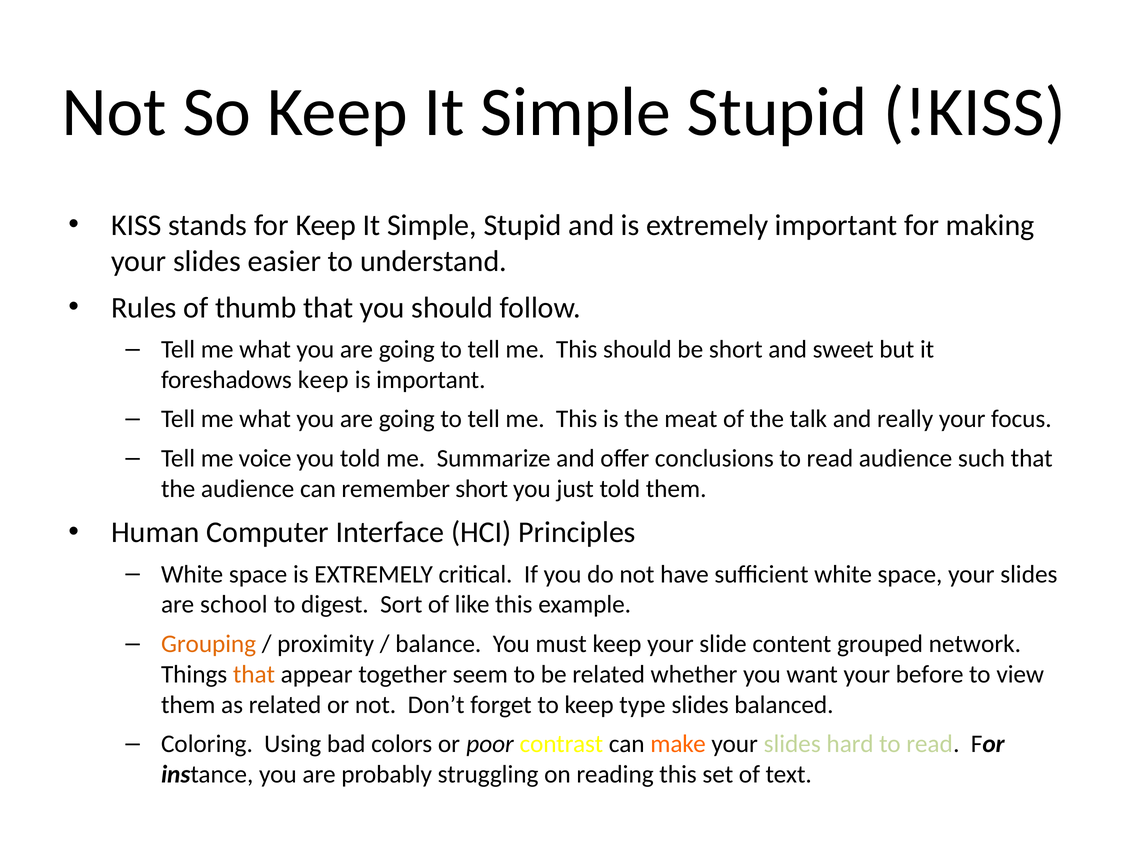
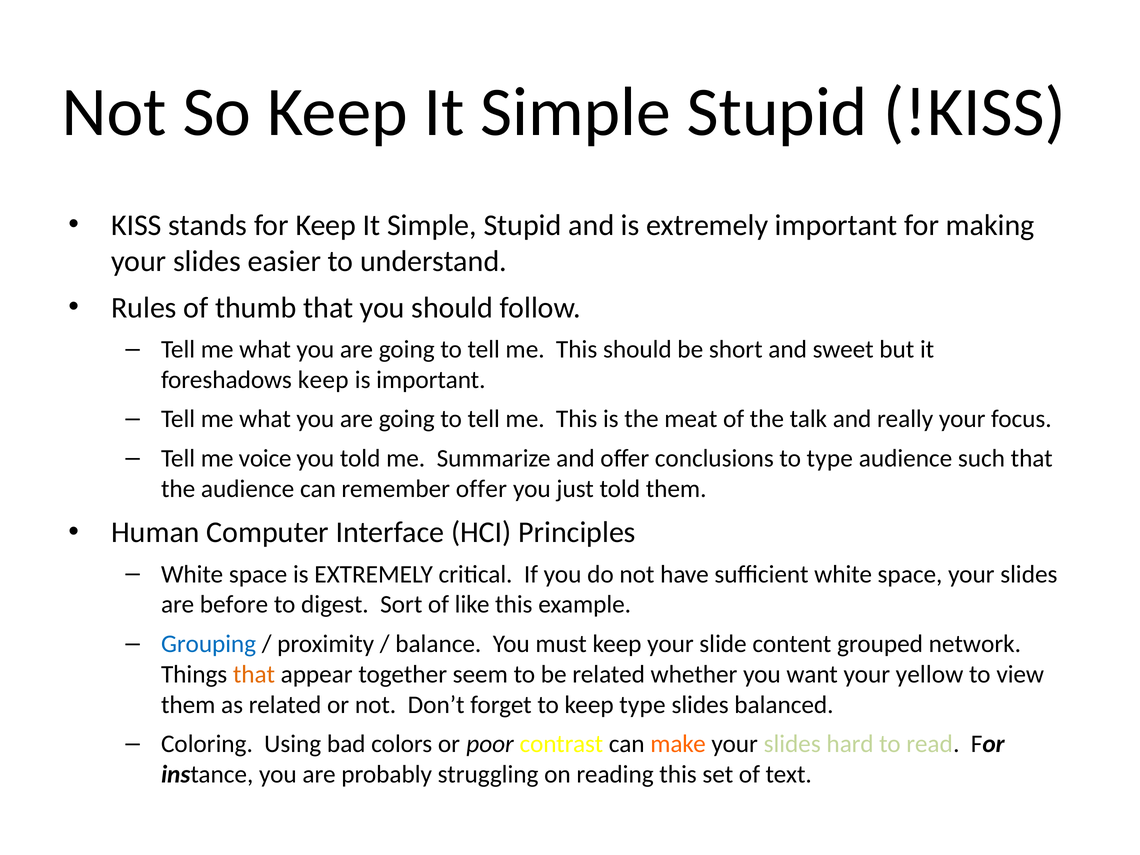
conclusions to read: read -> type (830, 458)
remember short: short -> offer (481, 489)
school: school -> before (234, 605)
Grouping colour: orange -> blue (209, 644)
before: before -> yellow (930, 674)
